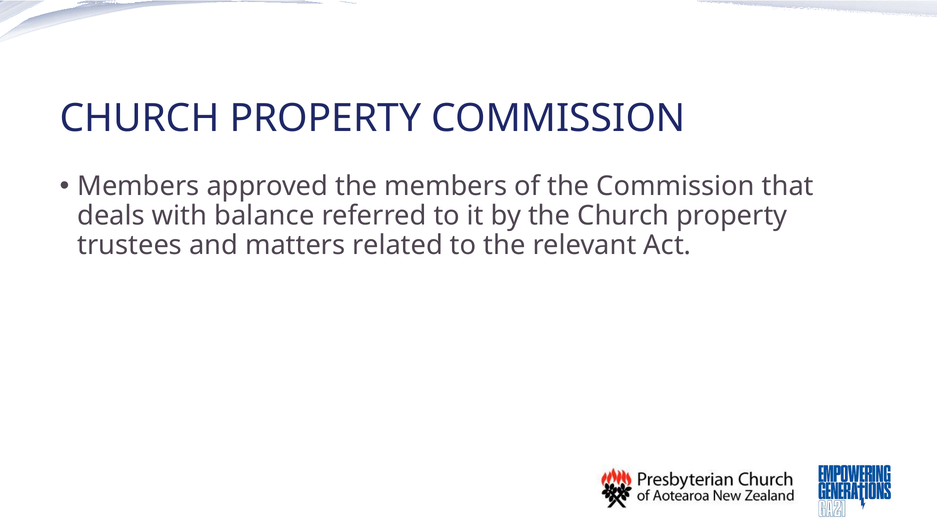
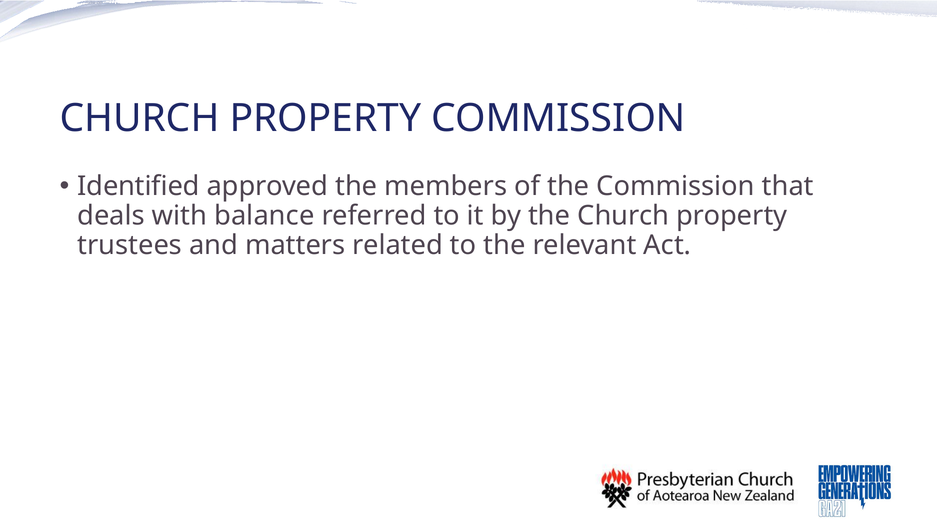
Members: Members -> Identified (138, 186)
